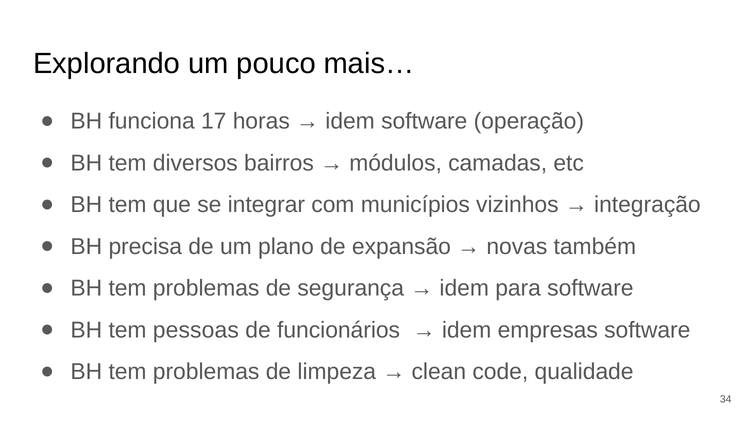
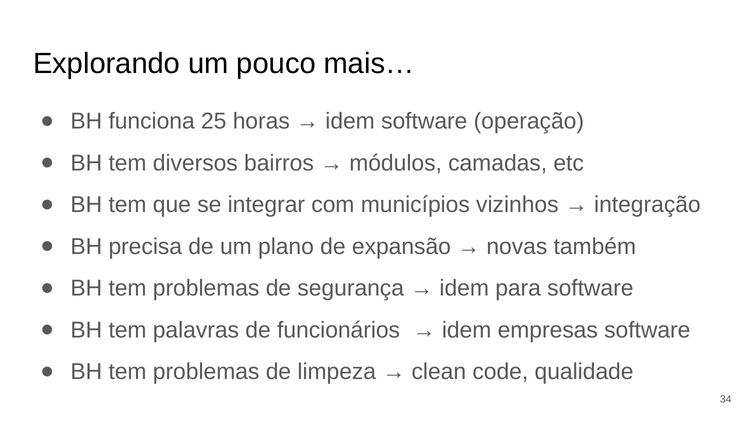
17: 17 -> 25 (214, 121)
pessoas: pessoas -> palavras (196, 330)
